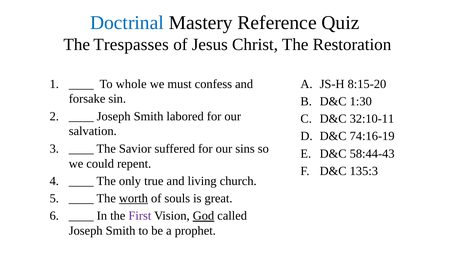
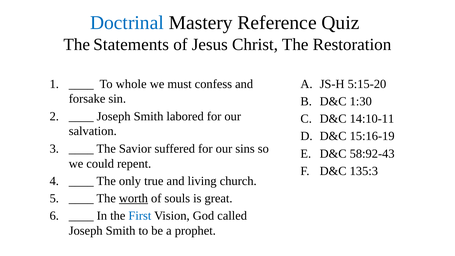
Trespasses: Trespasses -> Statements (131, 44)
8:15-20: 8:15-20 -> 5:15-20 (367, 84)
32:10-11: 32:10-11 -> 14:10-11 (372, 119)
74:16-19: 74:16-19 -> 15:16-19 (372, 136)
58:44-43: 58:44-43 -> 58:92-43 (372, 154)
First colour: purple -> blue (140, 216)
God underline: present -> none (204, 216)
